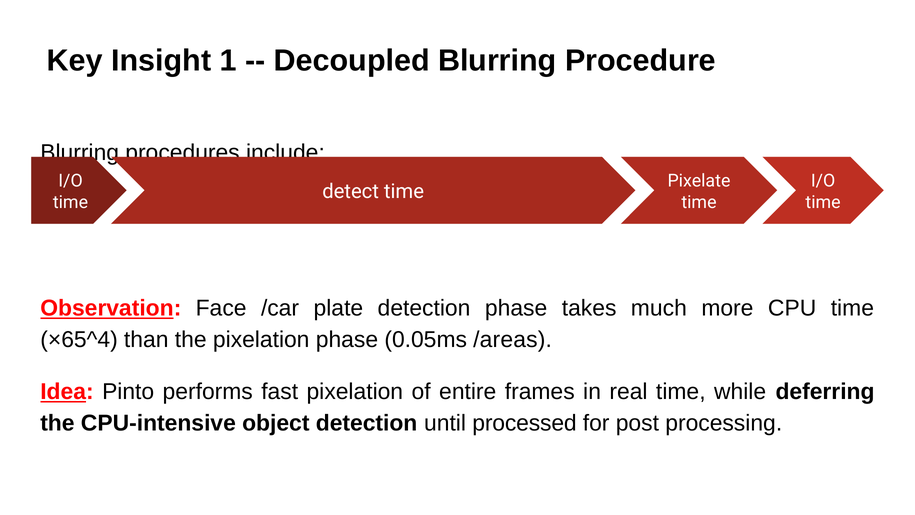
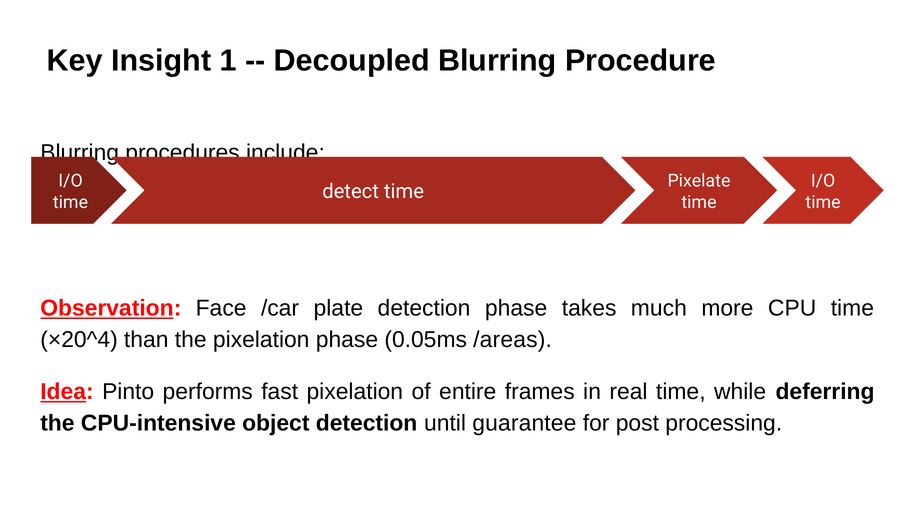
×65^4: ×65^4 -> ×20^4 (79, 340)
processed: processed -> guarantee (524, 423)
